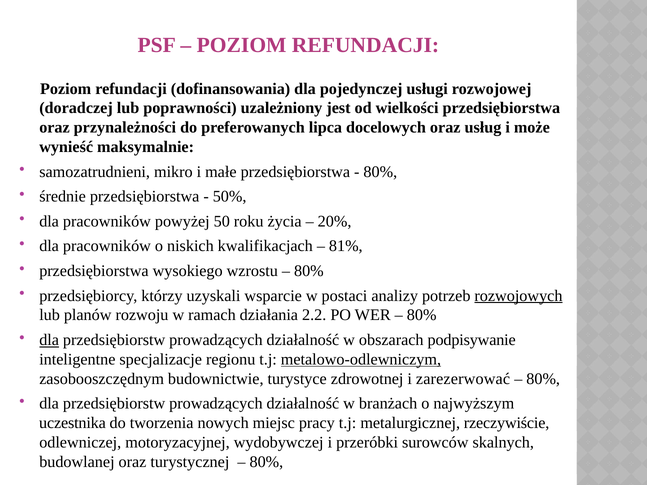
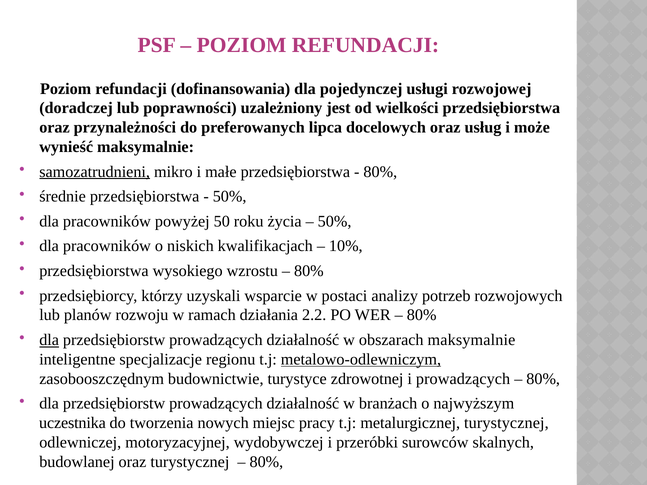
samozatrudnieni underline: none -> present (95, 172)
20%: 20% -> 50% (335, 221)
81%: 81% -> 10% (346, 246)
rozwojowych underline: present -> none (518, 296)
obszarach podpisywanie: podpisywanie -> maksymalnie (471, 340)
i zarezerwować: zarezerwować -> prowadzących (463, 379)
metalurgicznej rzeczywiście: rzeczywiście -> turystycznej (506, 423)
